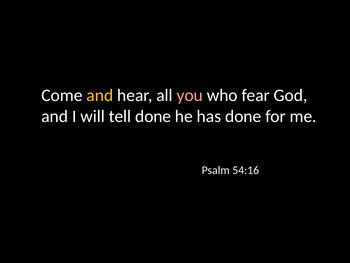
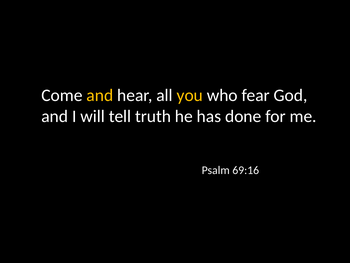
you colour: pink -> yellow (190, 95)
tell done: done -> truth (153, 116)
54:16: 54:16 -> 69:16 (246, 170)
